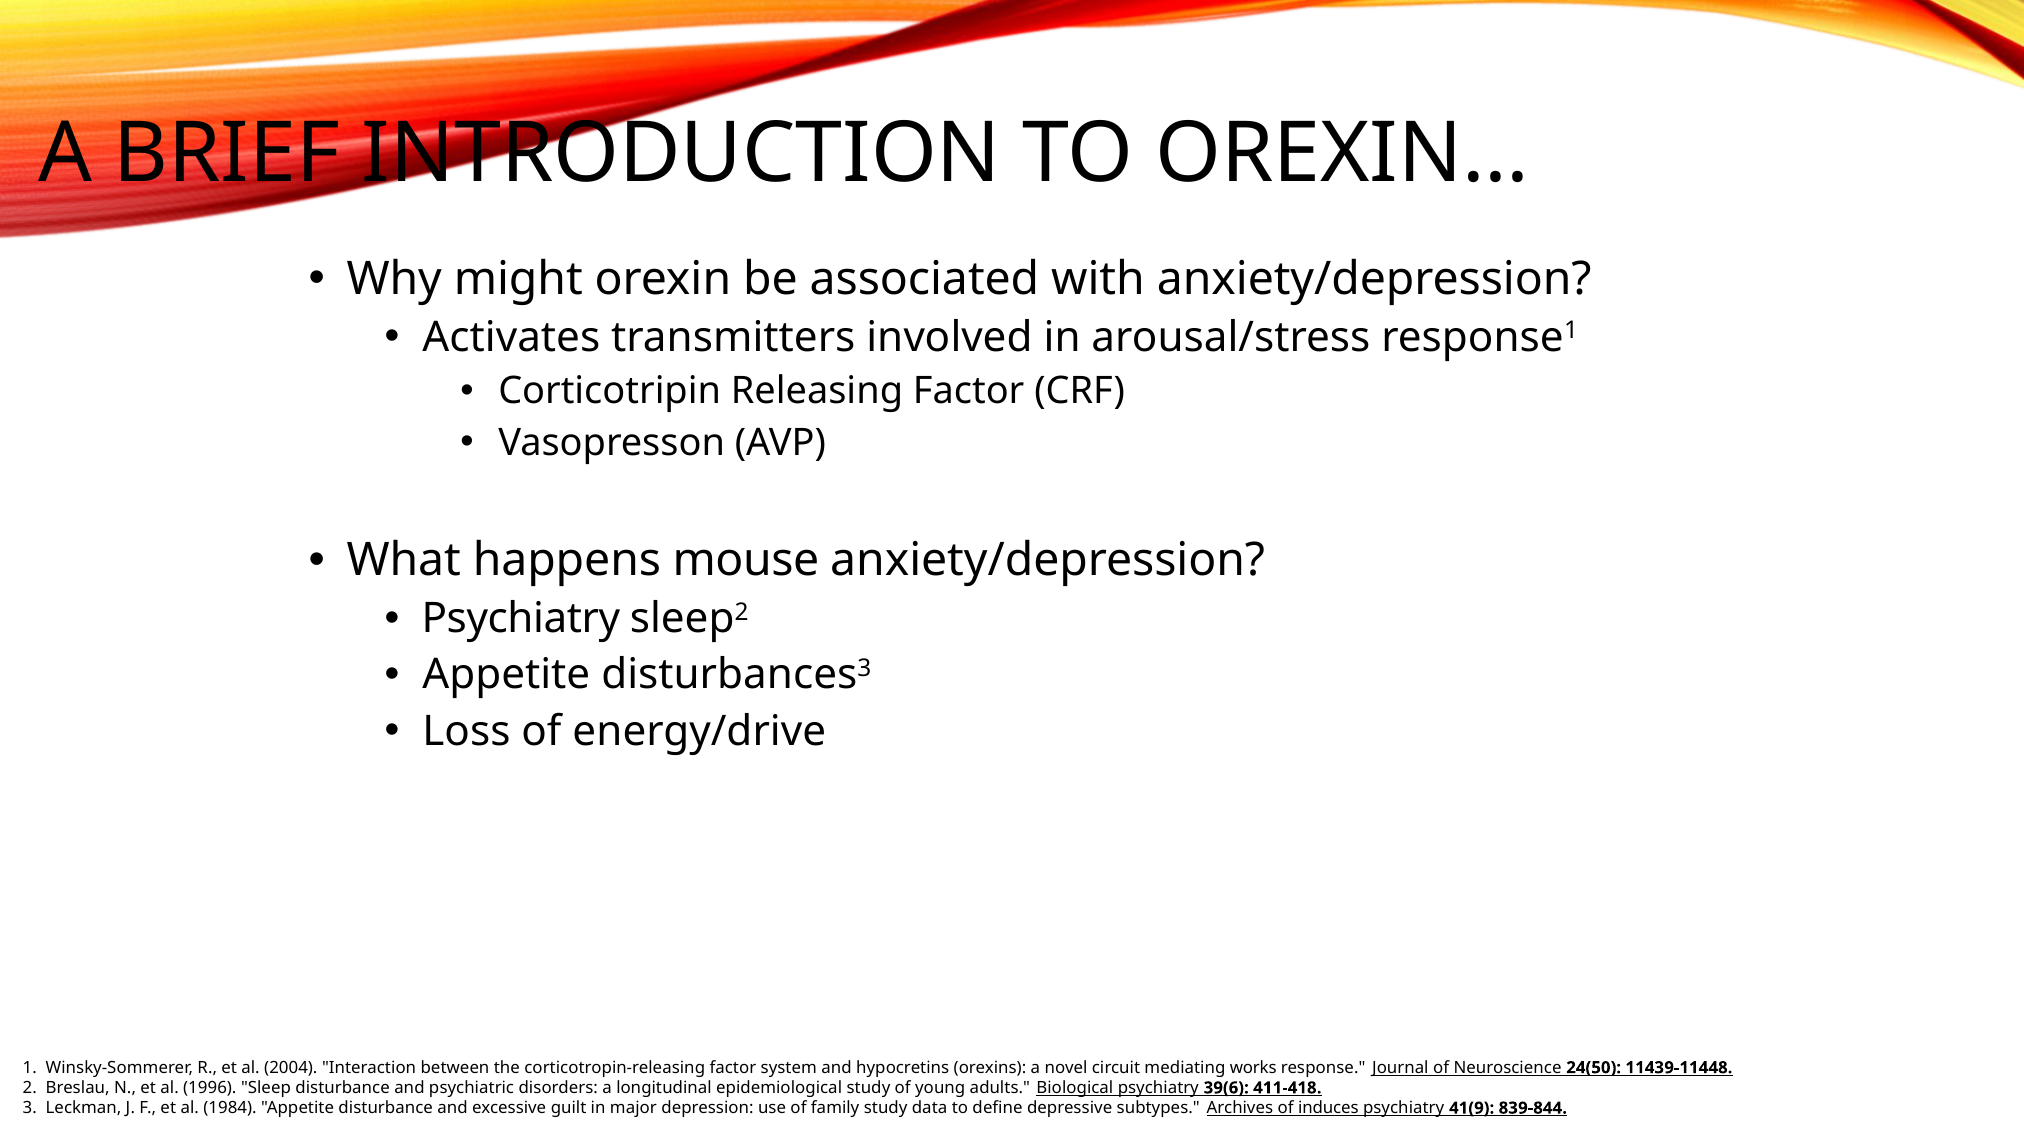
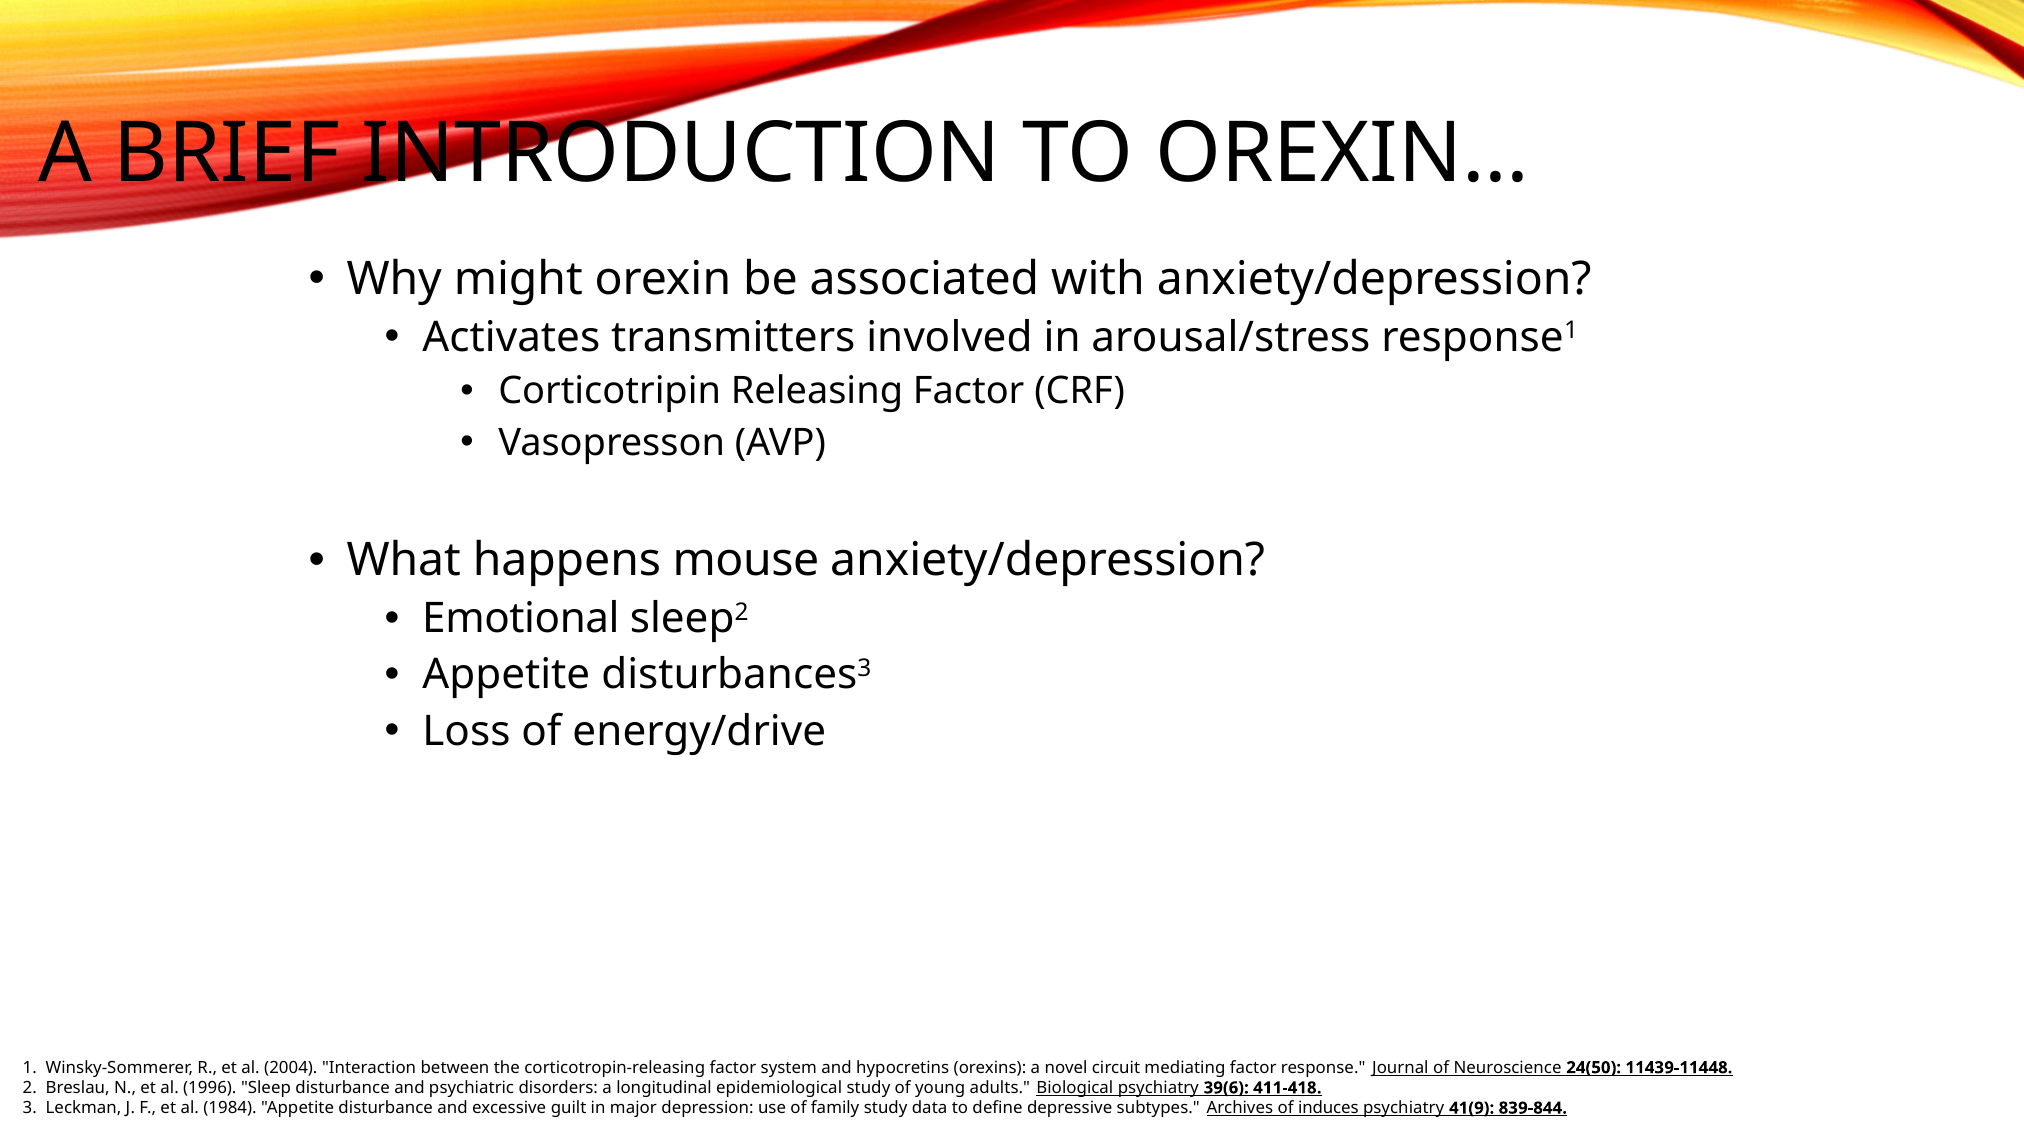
Psychiatry: Psychiatry -> Emotional (521, 619)
mediating works: works -> factor (1253, 1068)
